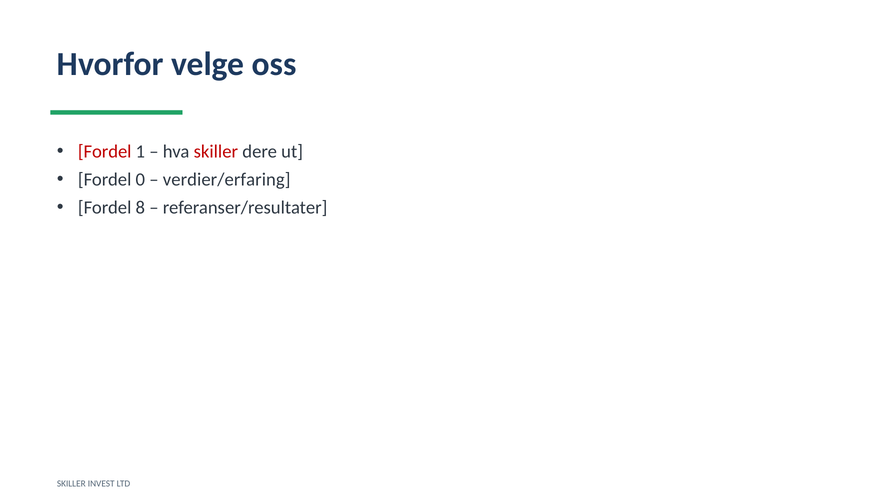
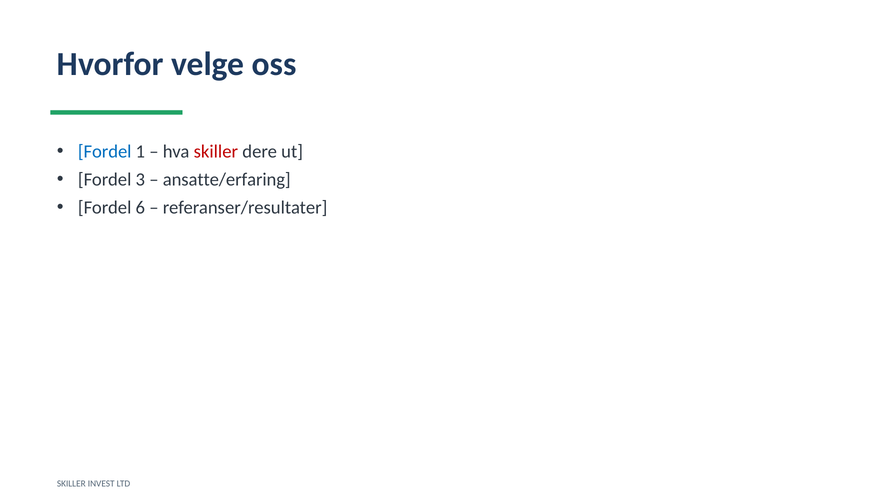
Fordel colour: red -> blue (105, 152)
0: 0 -> 3 (140, 180)
verdier/erfaring: verdier/erfaring -> ansatte/erfaring (227, 180)
8: 8 -> 6 (140, 208)
